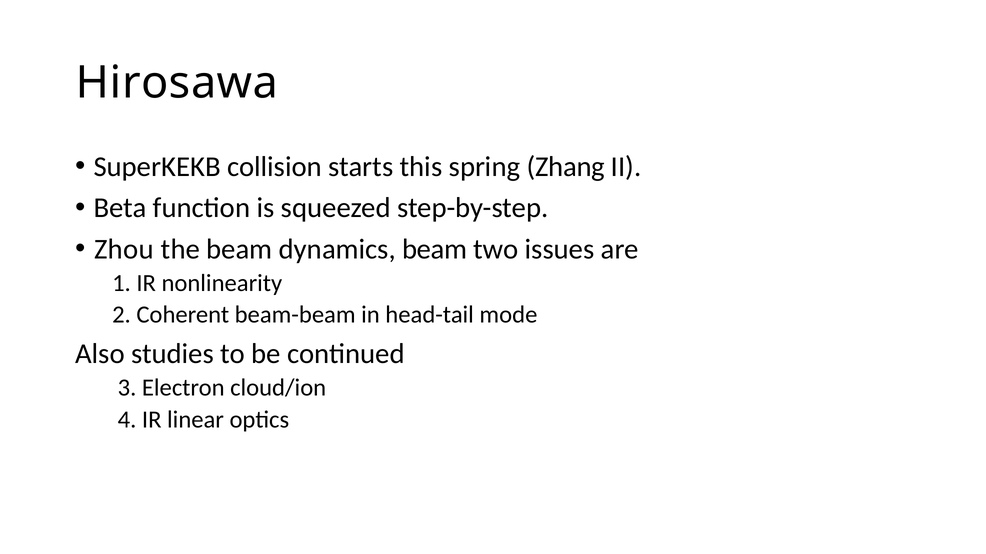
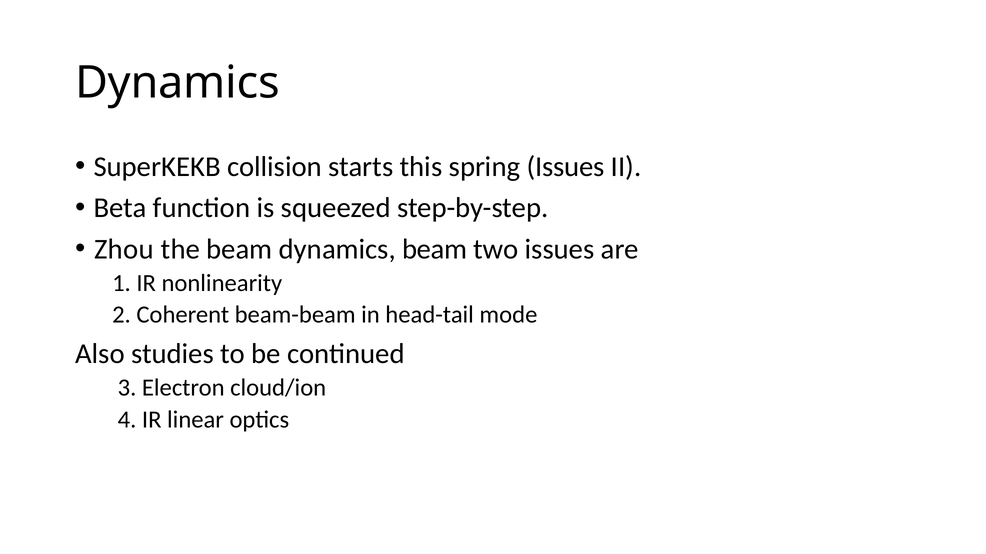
Hirosawa: Hirosawa -> Dynamics (177, 83)
spring Zhang: Zhang -> Issues (566, 167)
